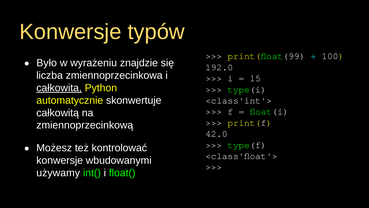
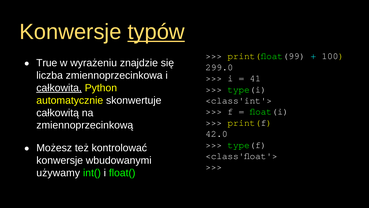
typów underline: none -> present (156, 32)
Było: Było -> True (47, 63)
192.0: 192.0 -> 299.0 (219, 67)
15: 15 -> 41 (255, 78)
